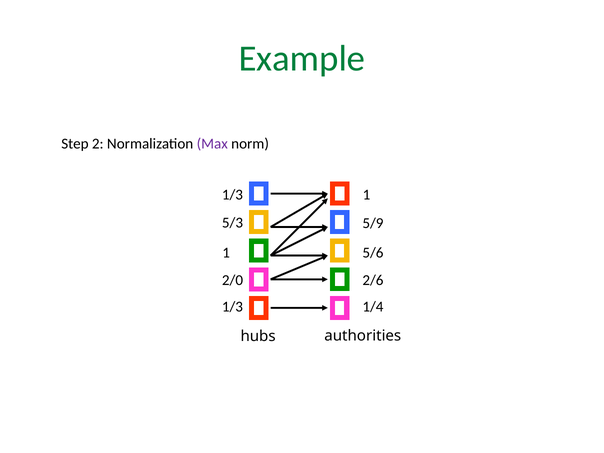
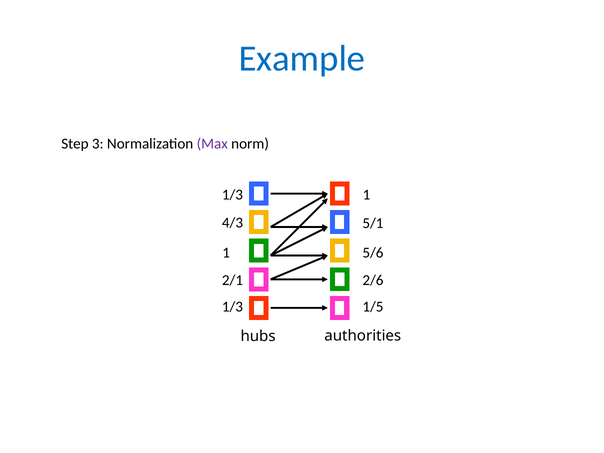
Example colour: green -> blue (302, 58)
2: 2 -> 3 (98, 144)
5/3: 5/3 -> 4/3 (233, 223)
5/9: 5/9 -> 5/1 (373, 223)
2/0: 2/0 -> 2/1 (233, 280)
1/4: 1/4 -> 1/5 (373, 307)
